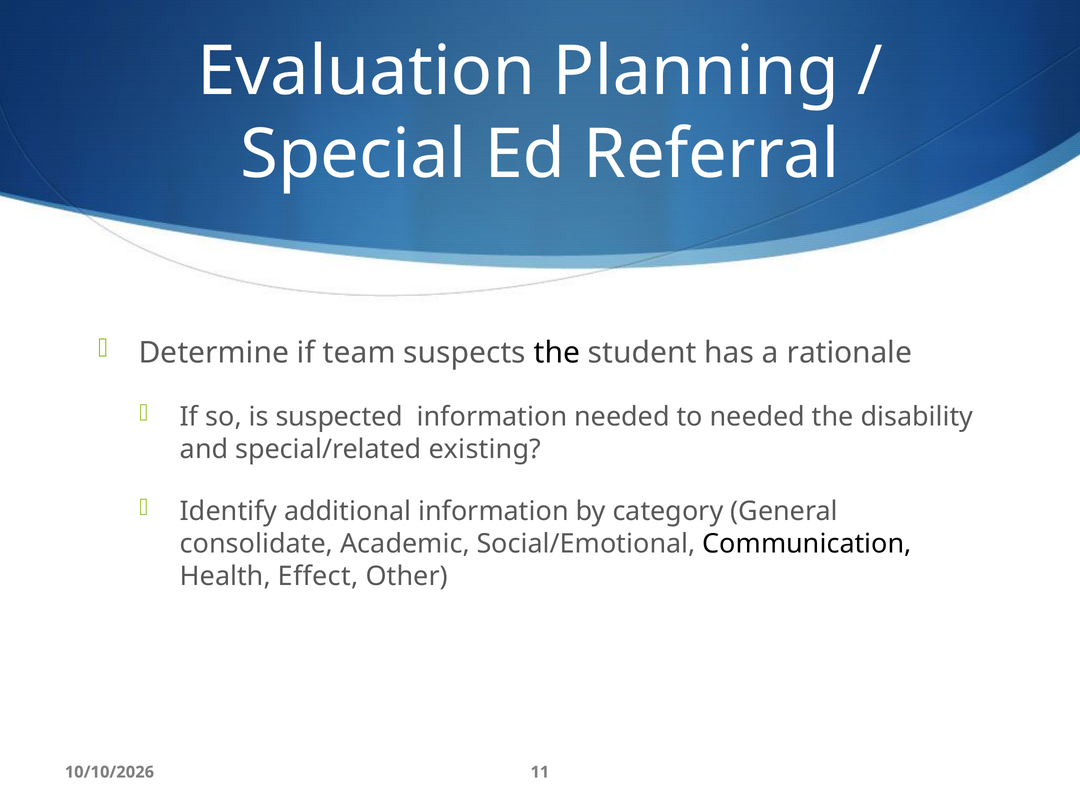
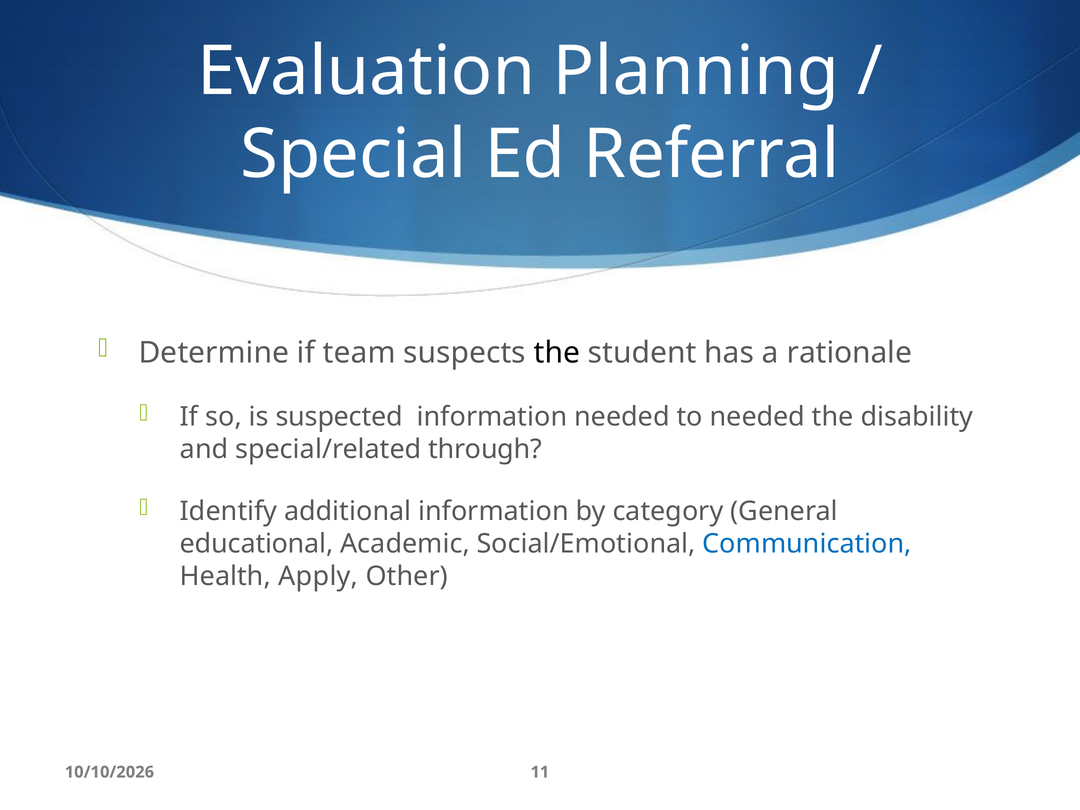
existing: existing -> through (485, 449)
consolidate: consolidate -> educational (257, 544)
Communication colour: black -> blue (807, 544)
Effect: Effect -> Apply (318, 576)
